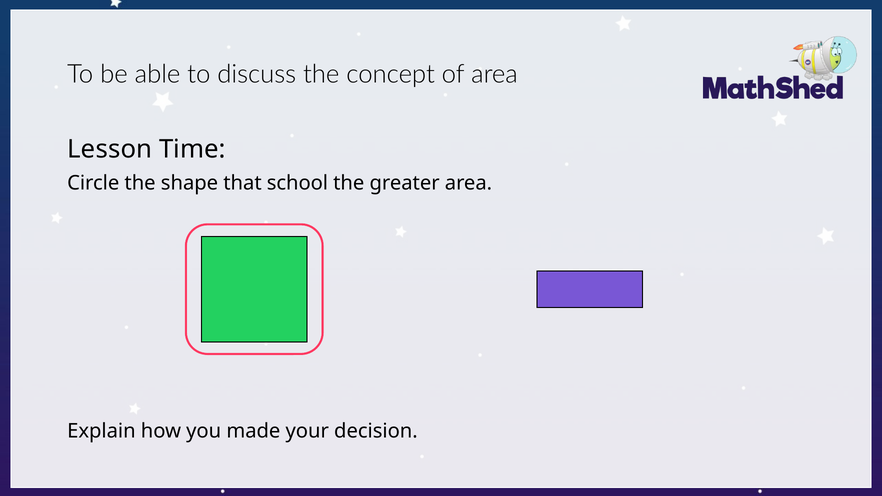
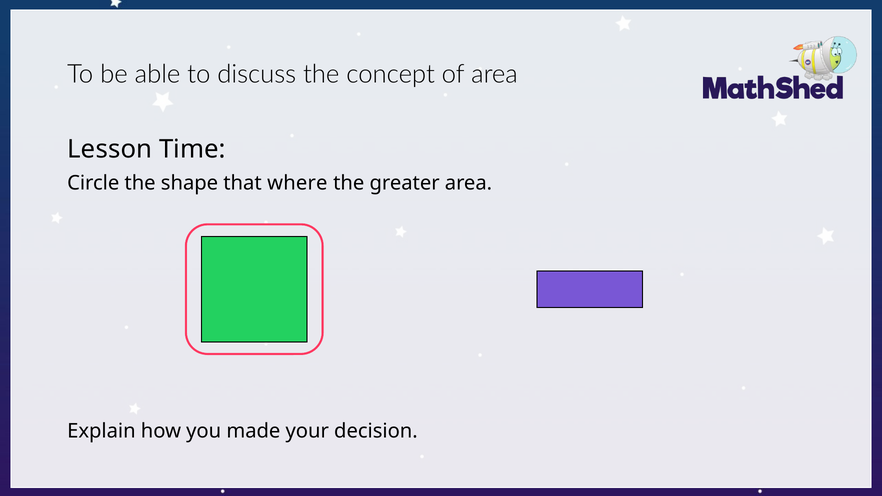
school: school -> where (297, 183)
